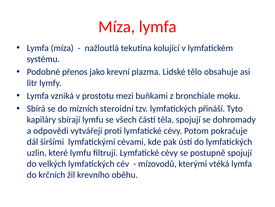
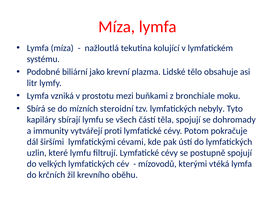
přenos: přenos -> biliární (75, 72)
přináší: přináší -> nebyly (212, 108)
odpovědi: odpovědi -> immunity (51, 130)
